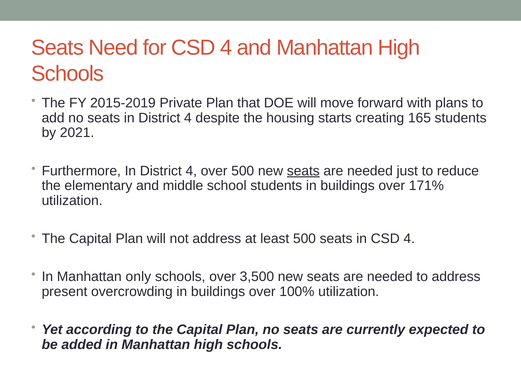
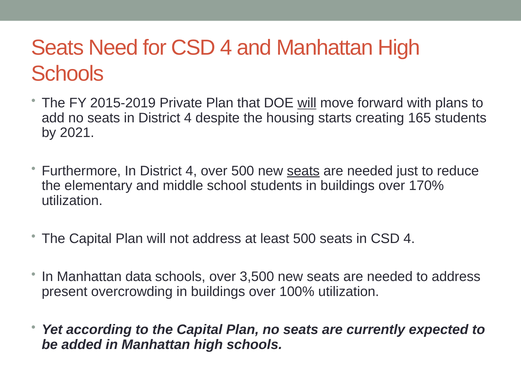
will underline: none -> present (307, 103)
171%: 171% -> 170% (426, 186)
only: only -> data (139, 277)
